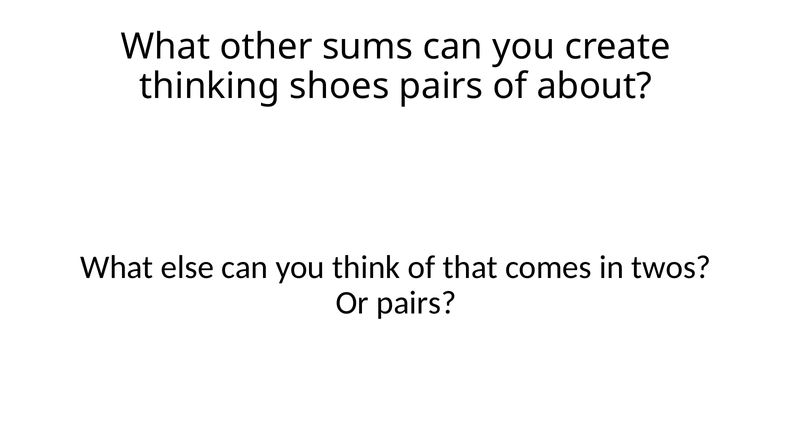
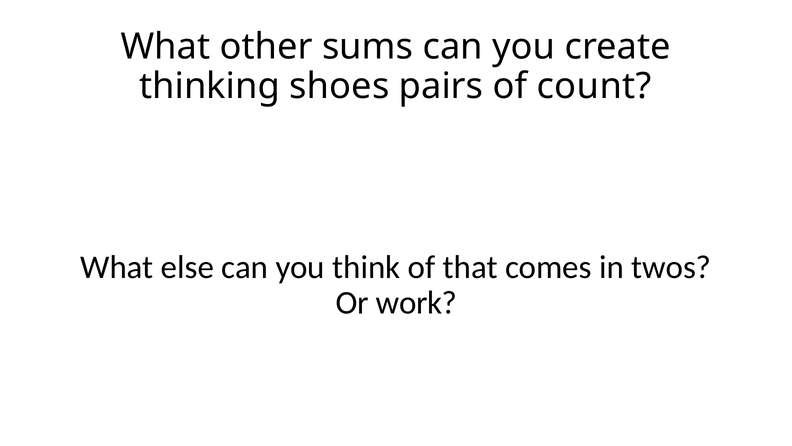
about: about -> count (594, 86)
Or pairs: pairs -> work (416, 303)
